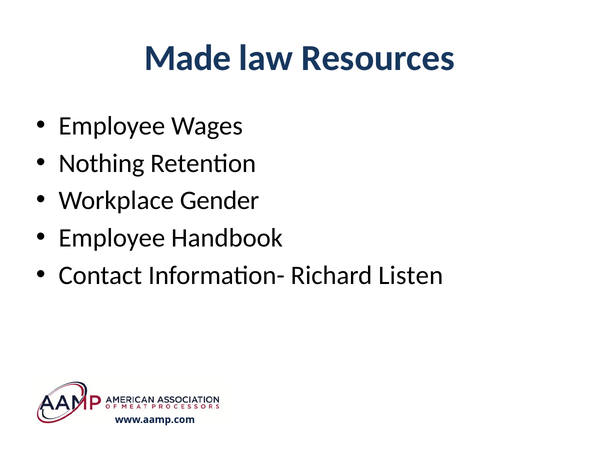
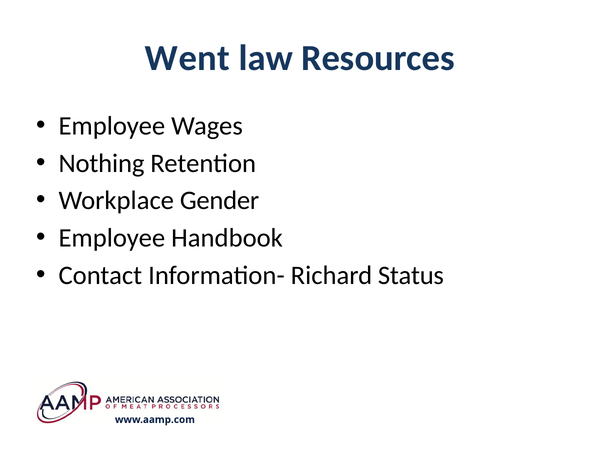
Made: Made -> Went (187, 58)
Listen: Listen -> Status (411, 275)
